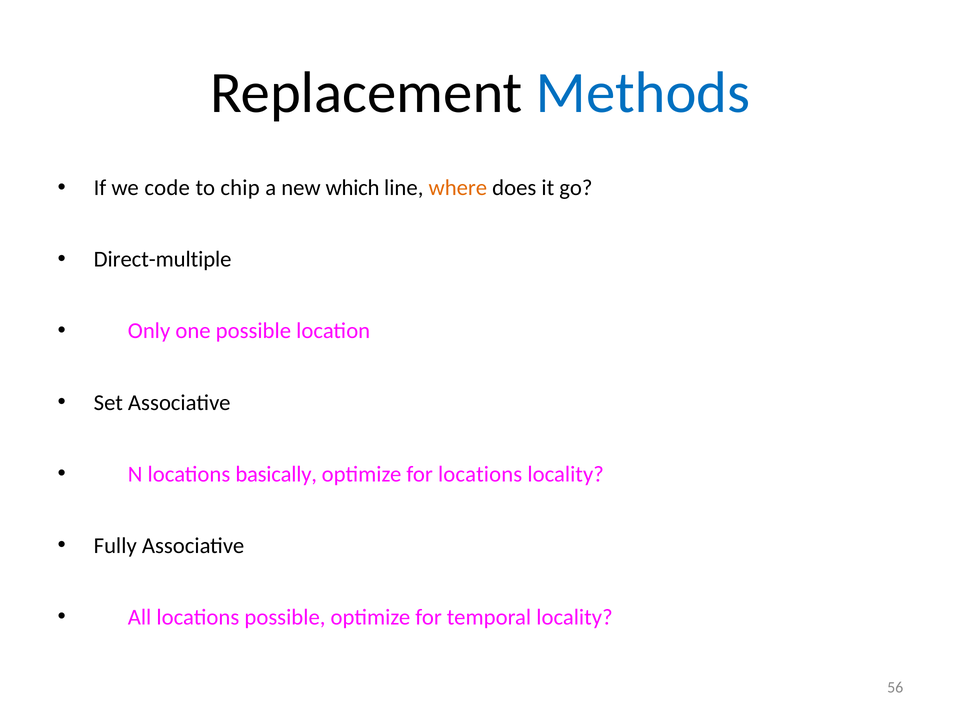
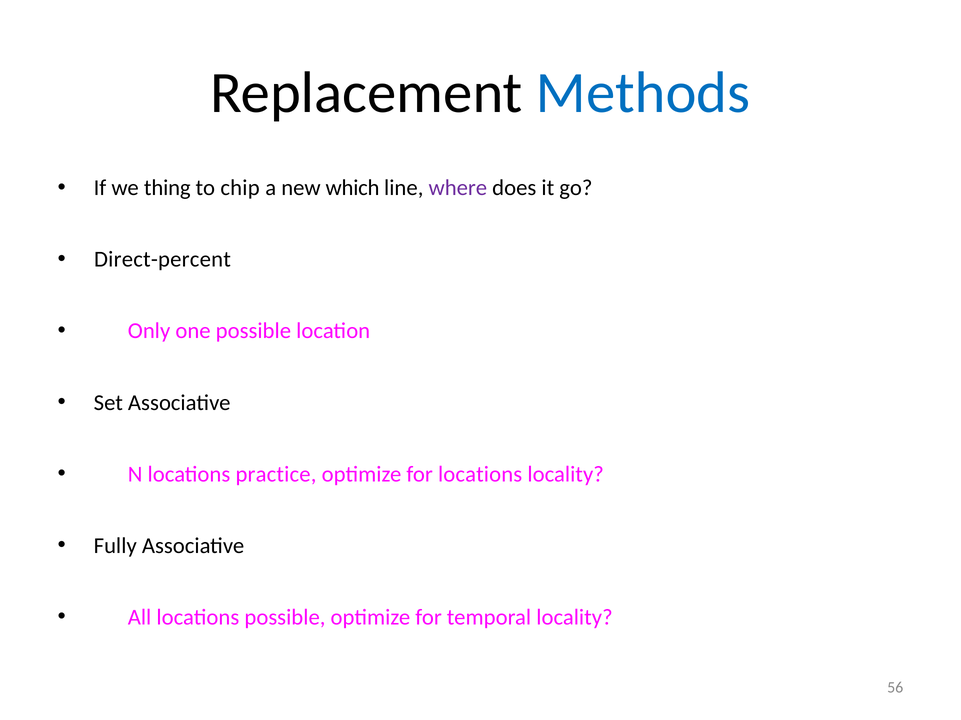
code: code -> thing (167, 188)
where colour: orange -> purple (458, 188)
Direct-multiple: Direct-multiple -> Direct-percent (162, 260)
basically: basically -> practice (276, 475)
